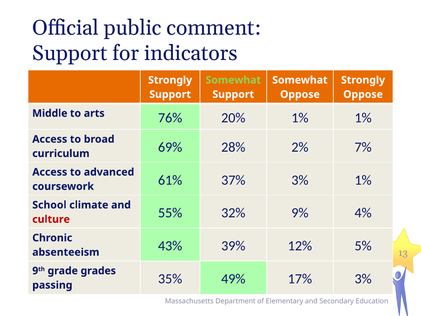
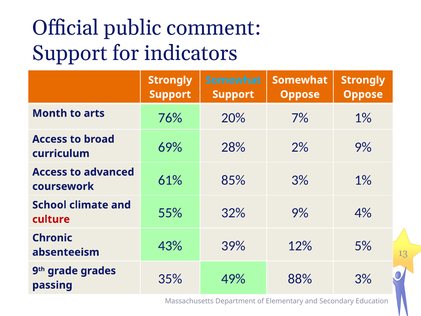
Somewhat colour: light green -> light blue (233, 80)
Middle: Middle -> Month (50, 113)
20% 1%: 1% -> 7% (300, 118)
2% 7%: 7% -> 9% (363, 147)
37%: 37% -> 85% (233, 180)
17%: 17% -> 88% (300, 279)
